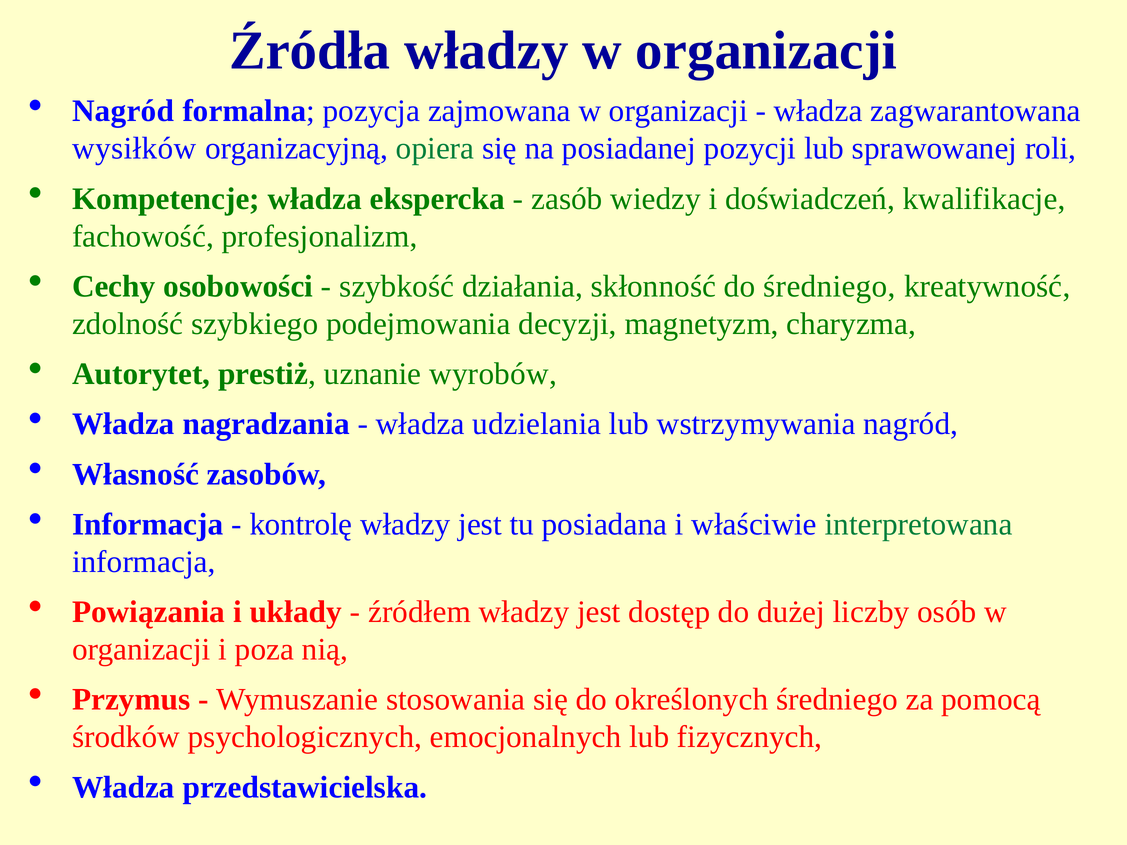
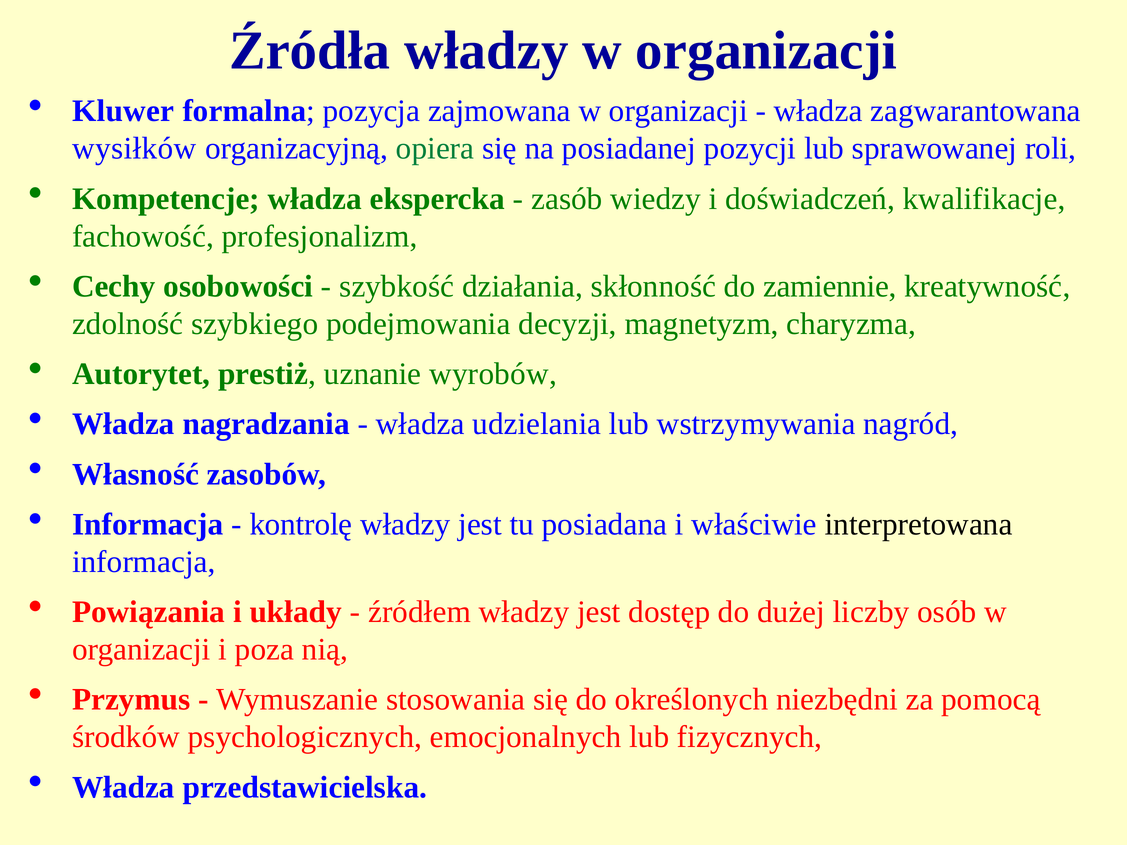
Nagród: Nagród -> Kluwer (123, 111)
do średniego: średniego -> zamiennie (830, 286)
interpretowana colour: green -> black (919, 524)
określonych średniego: średniego -> niezbędni (837, 700)
